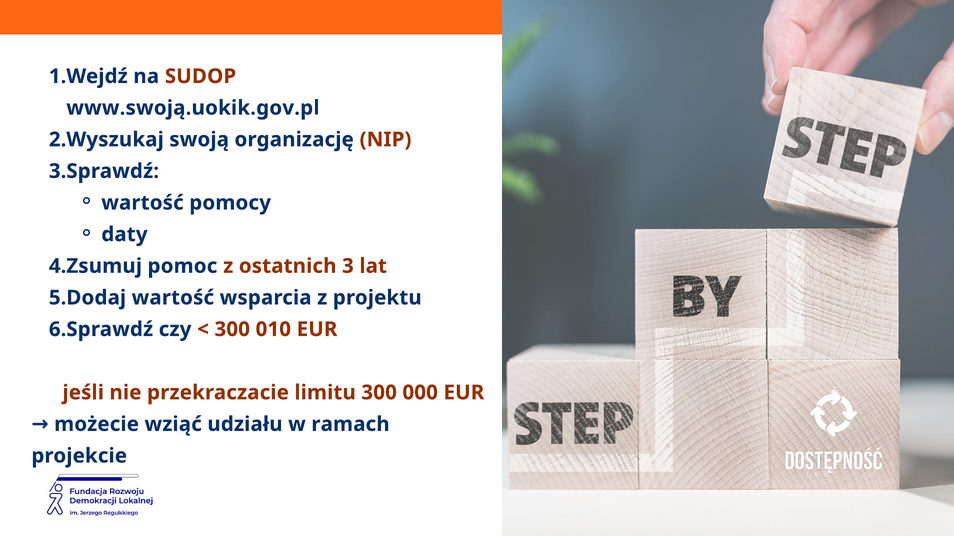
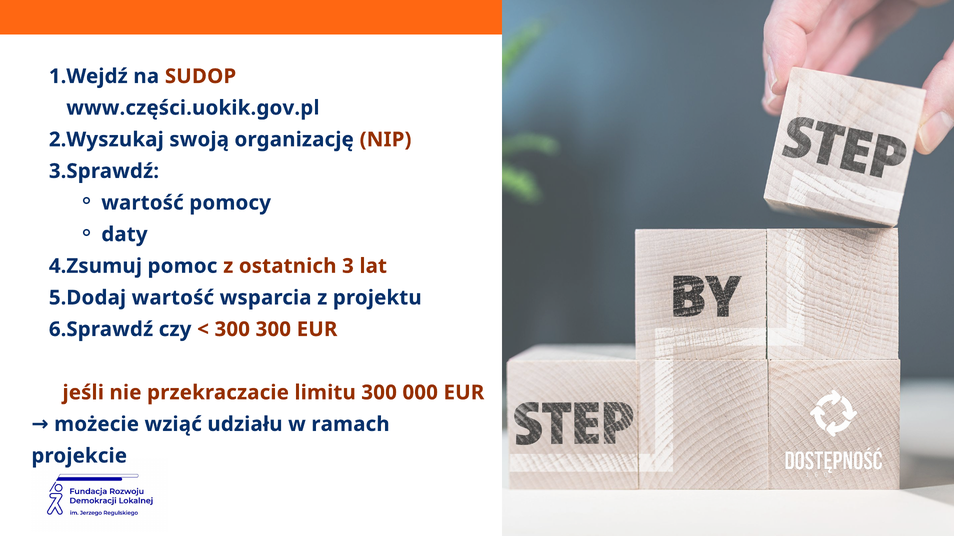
www.swoją.uokik.gov.pl: www.swoją.uokik.gov.pl -> www.części.uokik.gov.pl (193, 108)
300 010: 010 -> 300 (273, 330)
